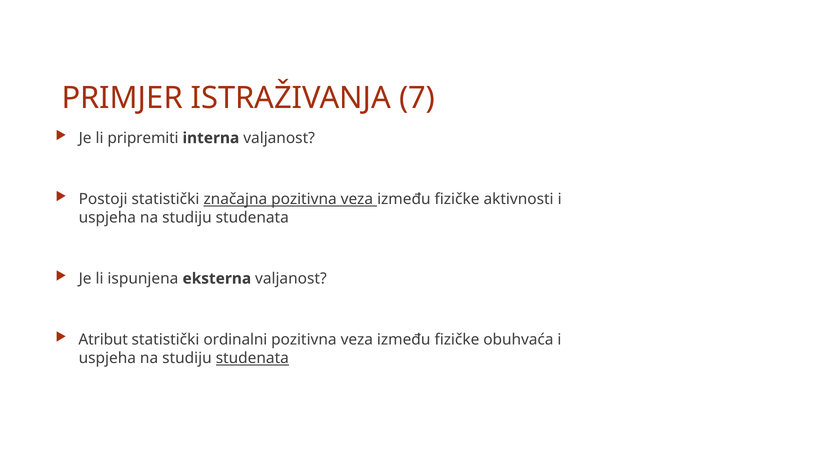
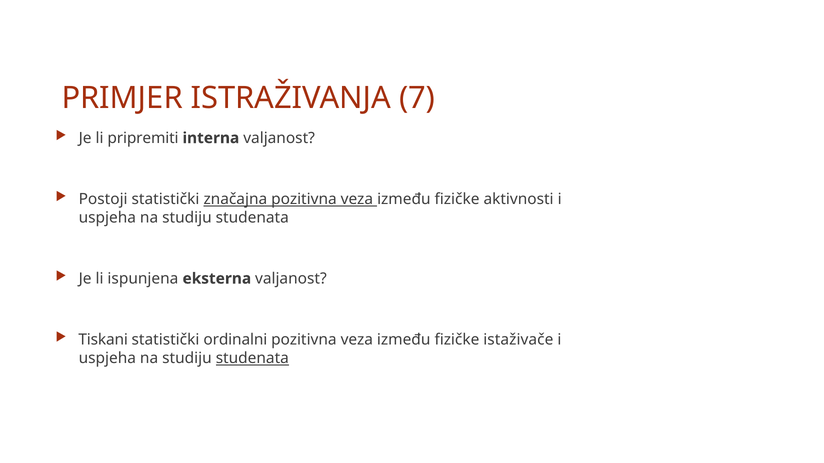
Atribut: Atribut -> Tiskani (103, 340)
obuhvaća: obuhvaća -> istaživače (518, 340)
